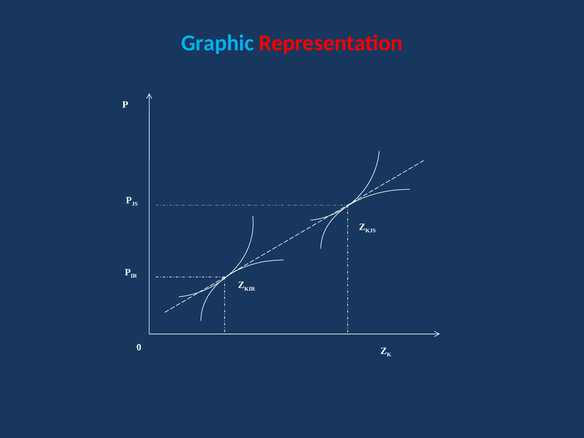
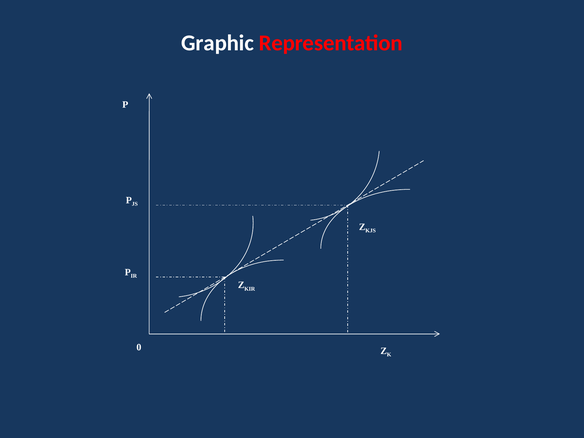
Graphic colour: light blue -> white (218, 43)
